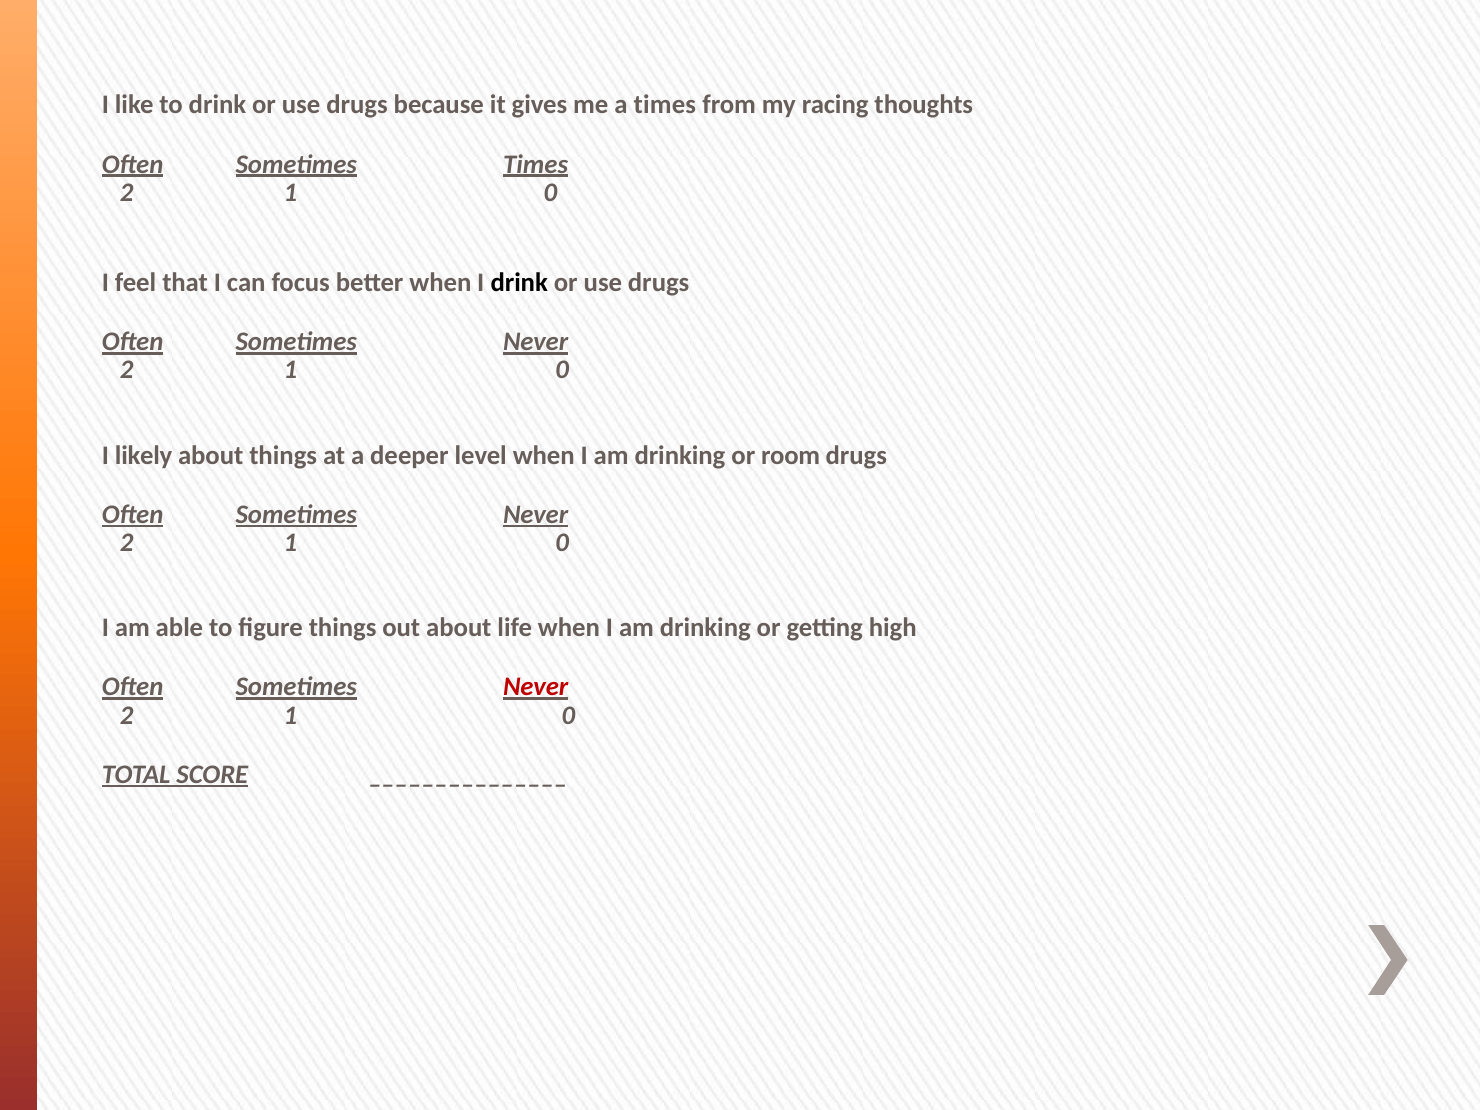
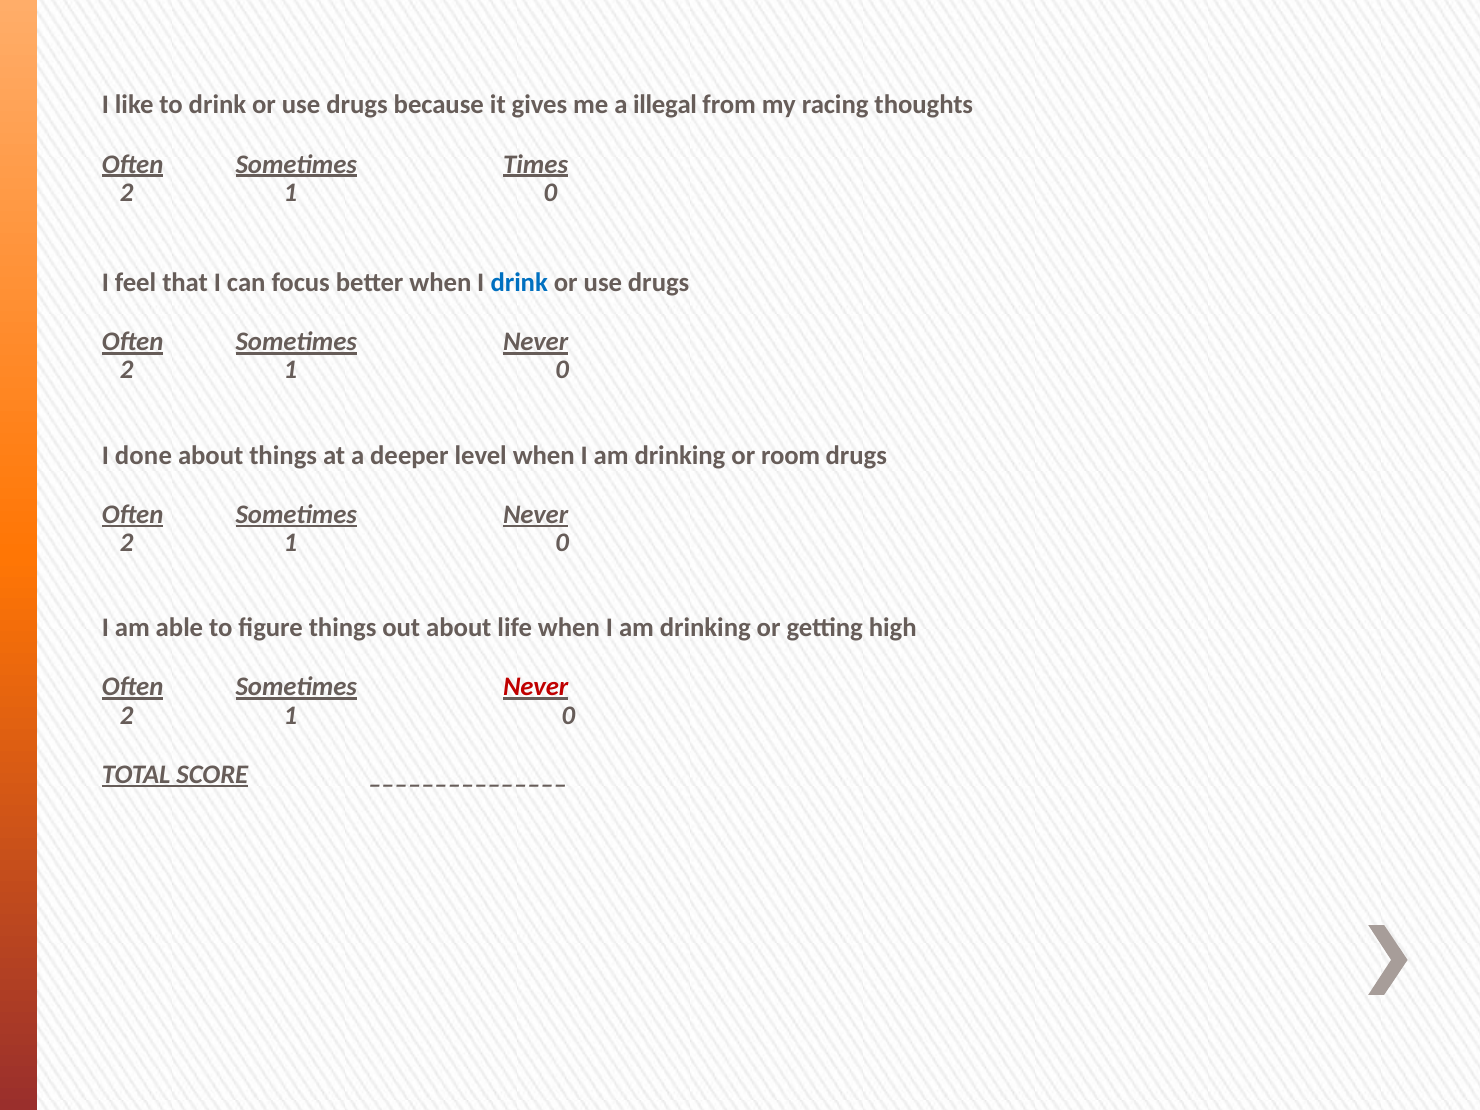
a times: times -> illegal (665, 105)
drink colour: black -> blue (519, 283)
likely: likely -> done (143, 455)
